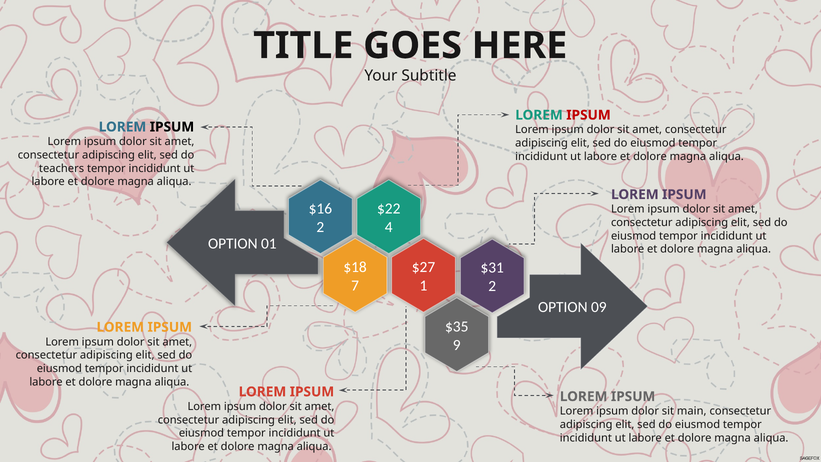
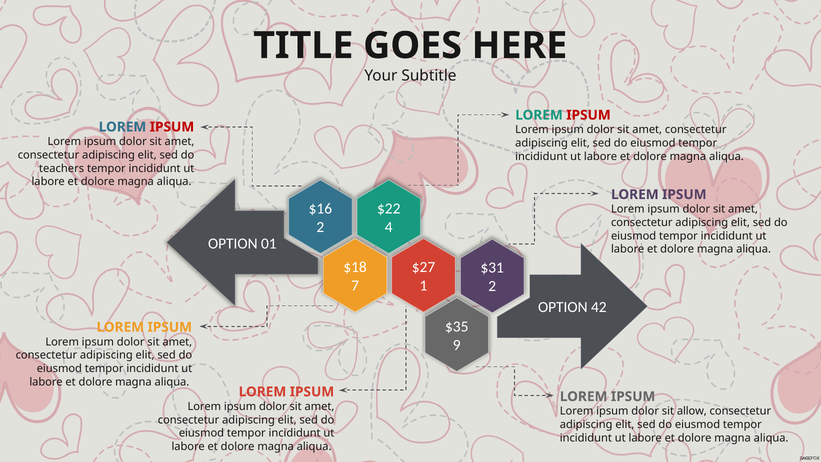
IPSUM colour: black -> red (172, 127)
09: 09 -> 42 (599, 307)
main: main -> allow (692, 411)
